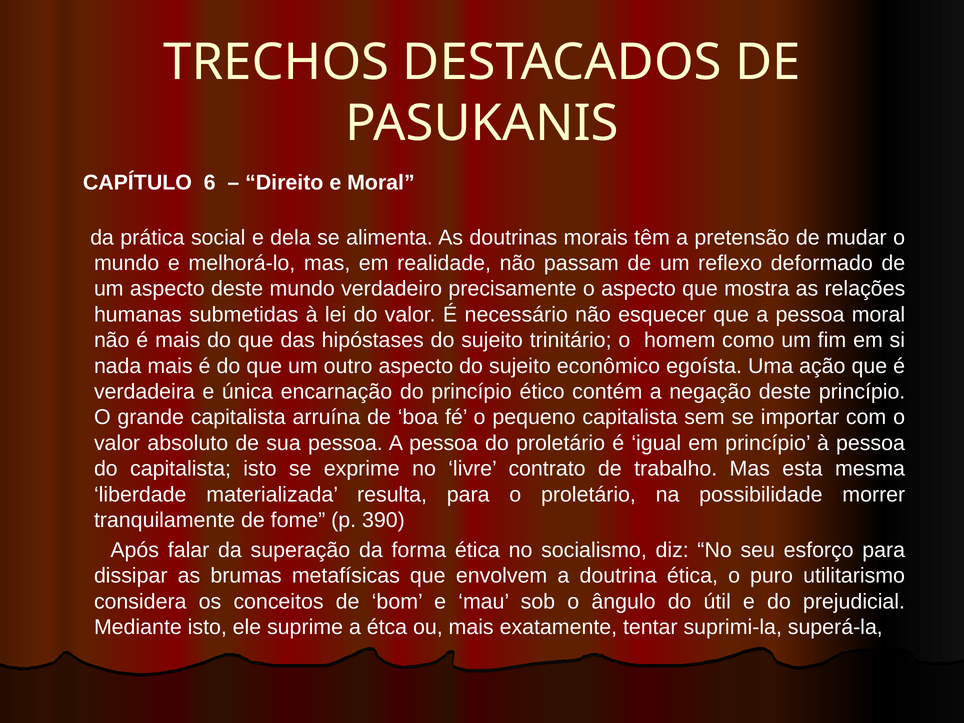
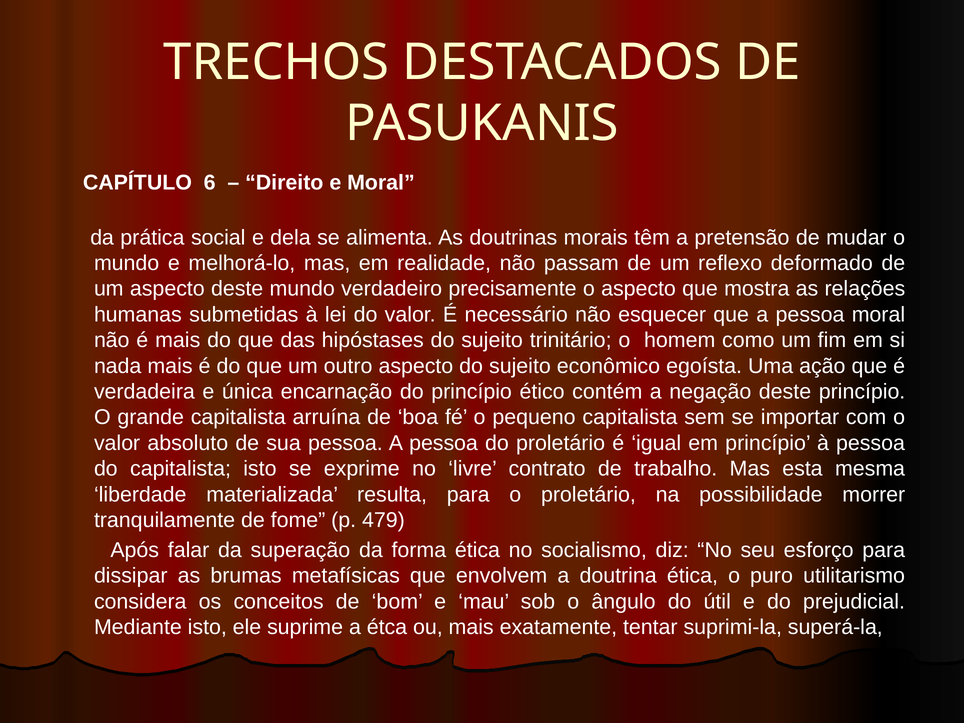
390: 390 -> 479 (383, 520)
